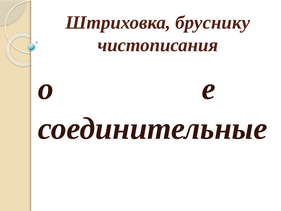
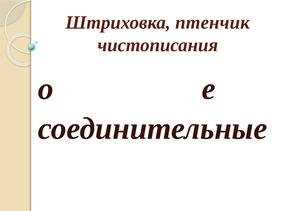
бруснику: бруснику -> птенчик (213, 22)
